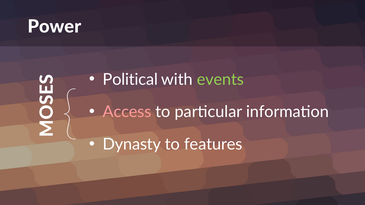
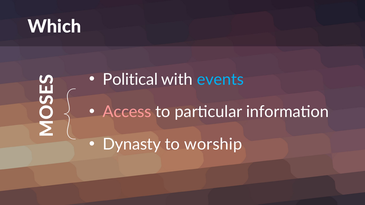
Power: Power -> Which (54, 27)
events colour: light green -> light blue (220, 80)
features: features -> worship (213, 145)
